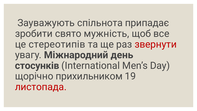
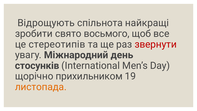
Зауважують: Зауважують -> Відрощують (46, 23)
припадає: припадає -> найкращі (147, 23)
мужність: мужність -> восьмого (107, 34)
листопада colour: red -> orange (41, 87)
